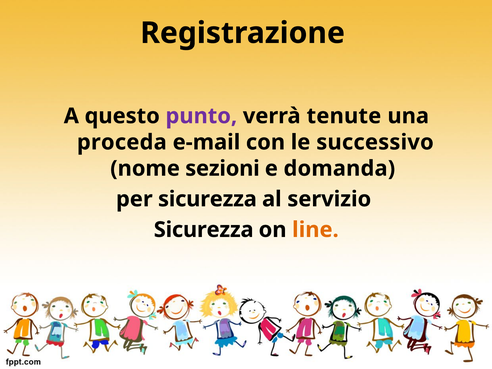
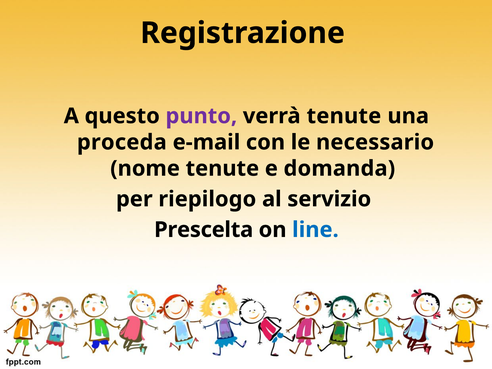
successivo: successivo -> necessario (375, 142)
nome sezioni: sezioni -> tenute (222, 168)
per sicurezza: sicurezza -> riepilogo (207, 199)
Sicurezza: Sicurezza -> Prescelta (204, 230)
line colour: orange -> blue (315, 230)
